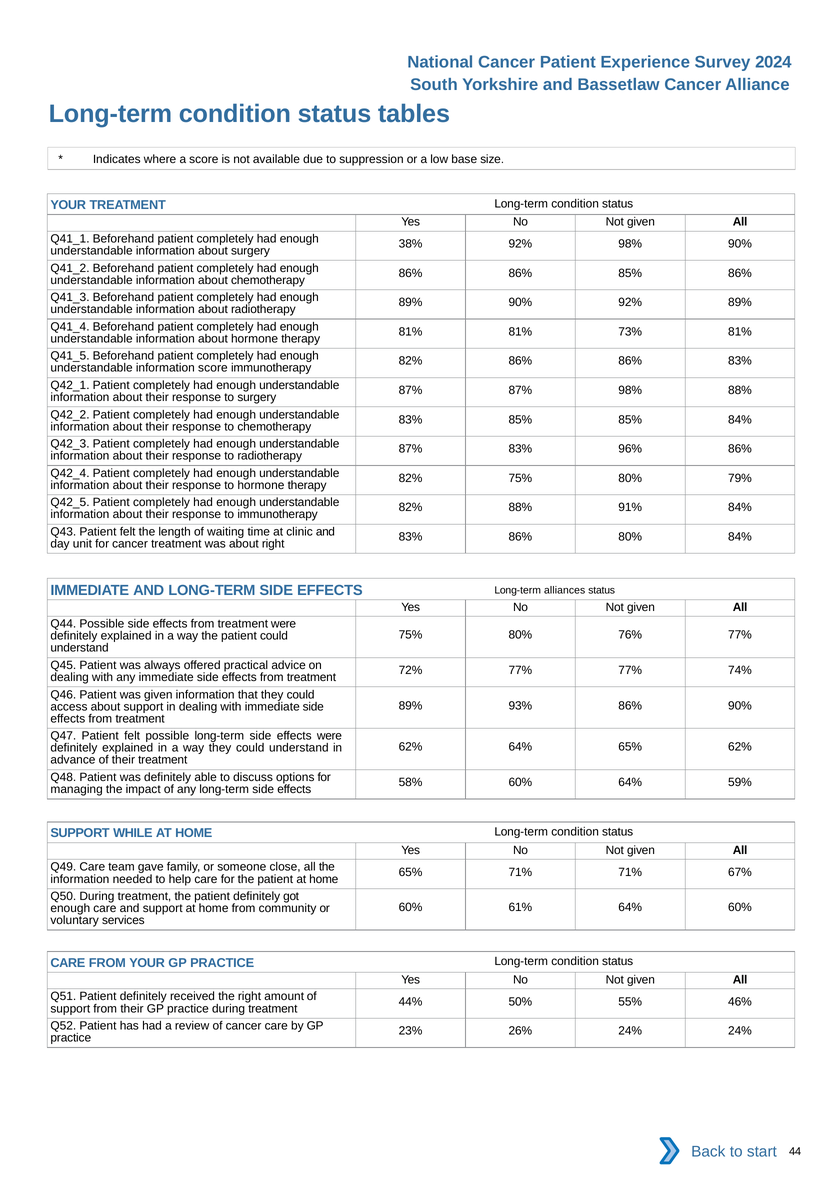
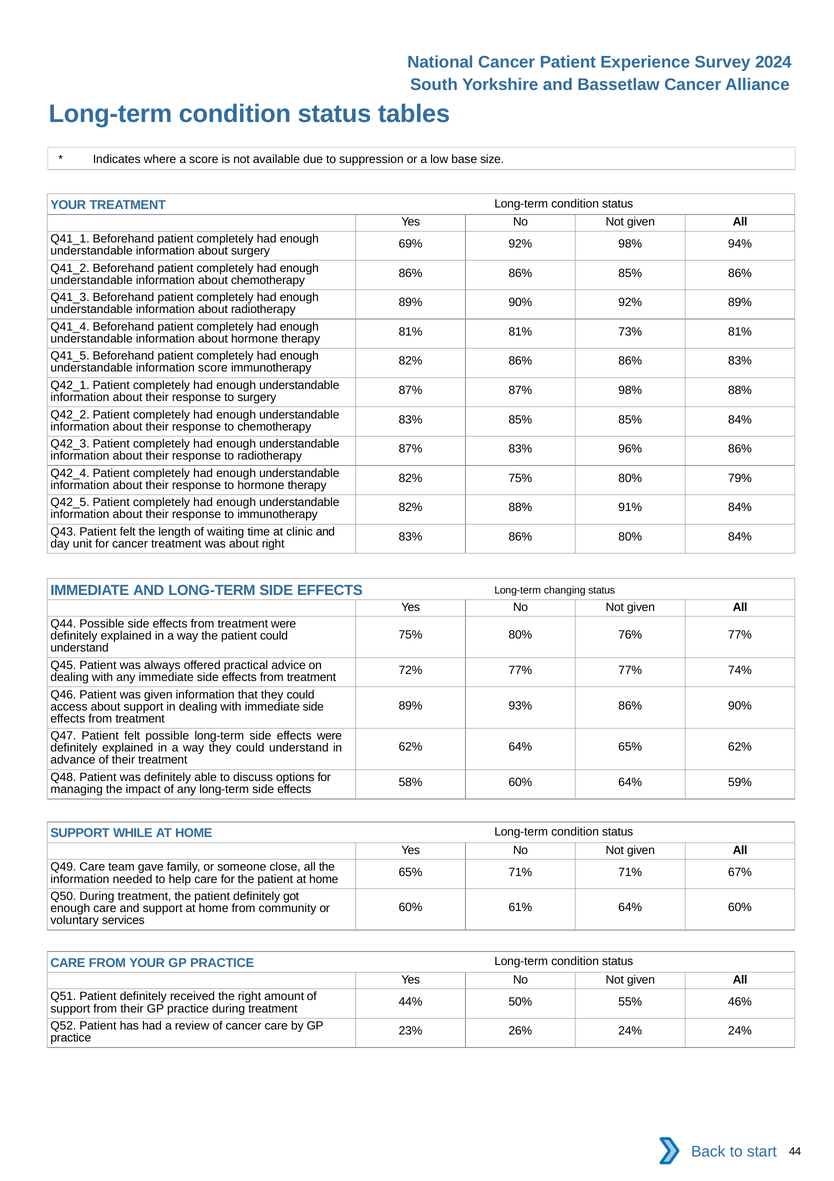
38%: 38% -> 69% (411, 244)
98% 90%: 90% -> 94% (740, 244)
alliances: alliances -> changing (565, 590)
